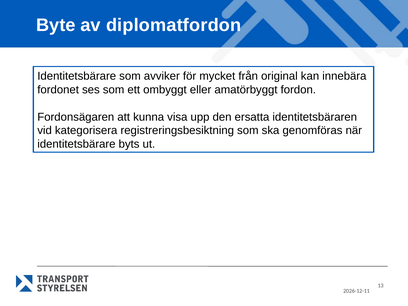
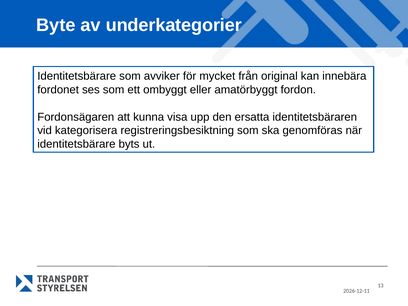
diplomatfordon: diplomatfordon -> underkategorier (174, 25)
